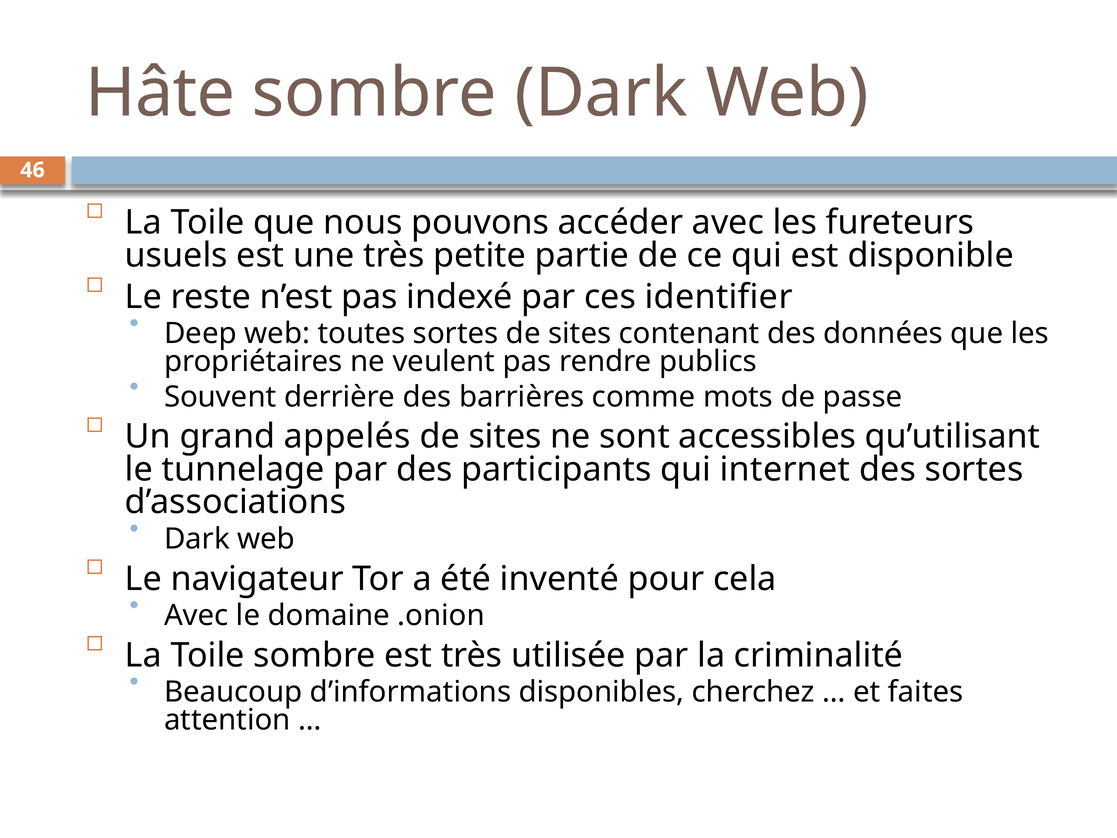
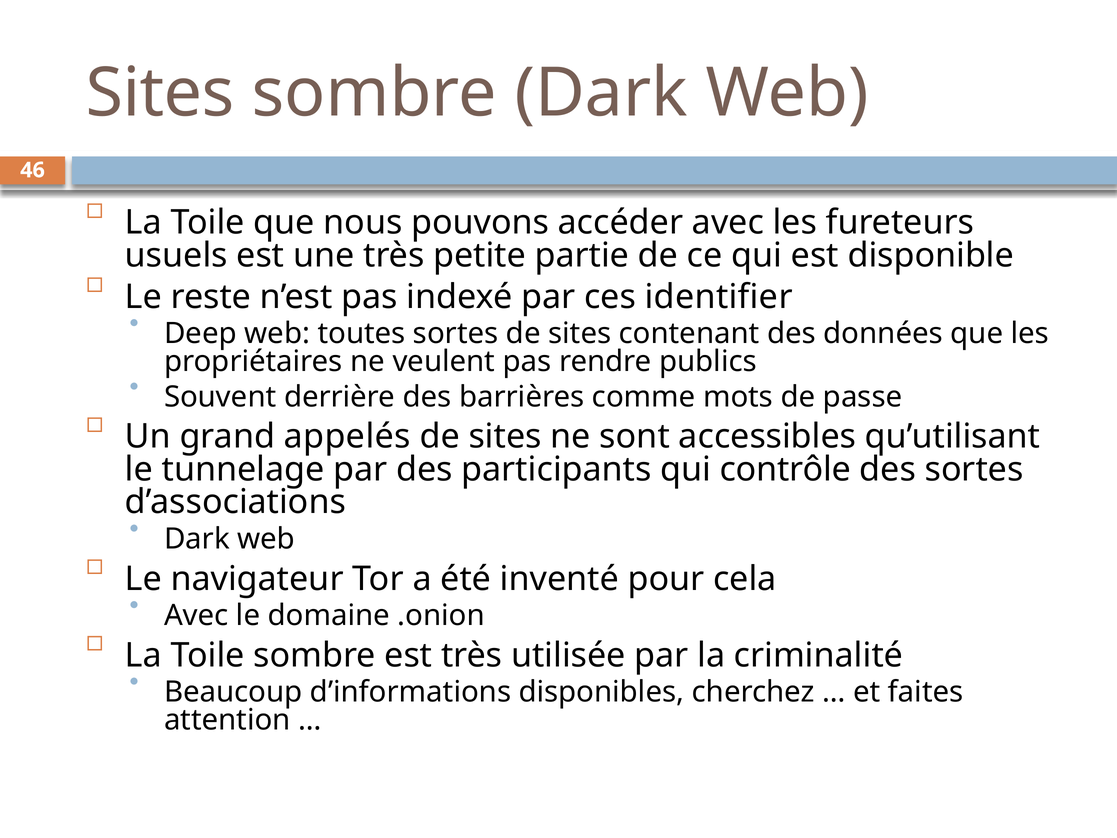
Hâte: Hâte -> Sites (160, 93)
internet: internet -> contrôle (785, 469)
